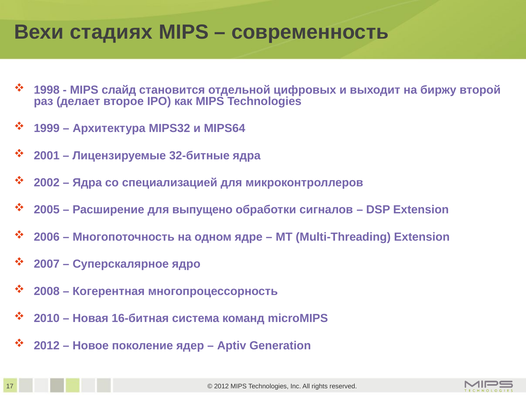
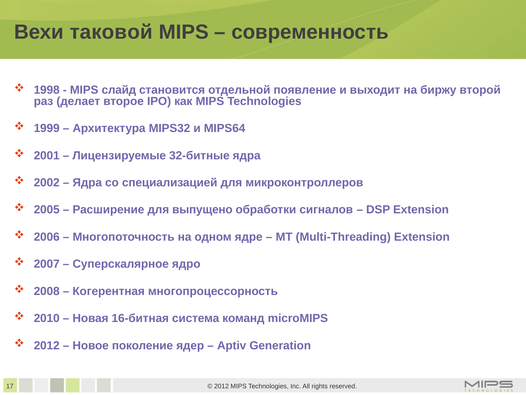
стадиях: стадиях -> таковой (111, 32)
цифровых: цифровых -> появление (305, 90)
